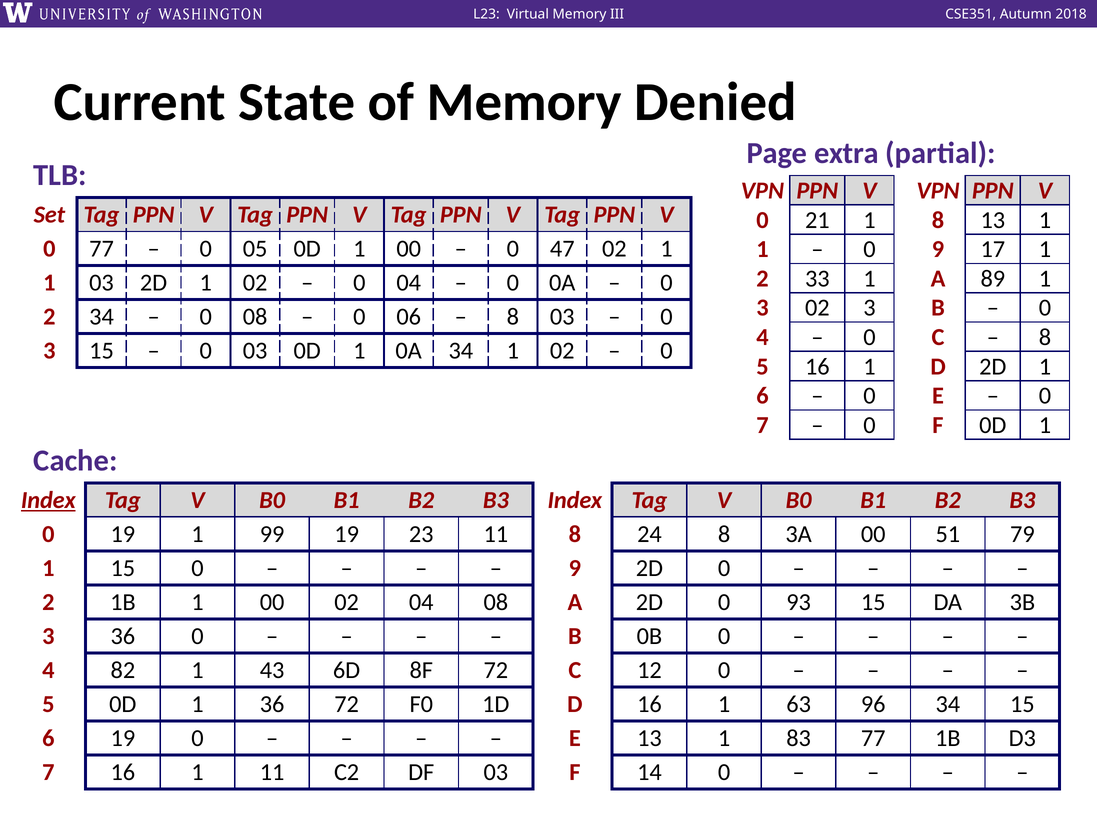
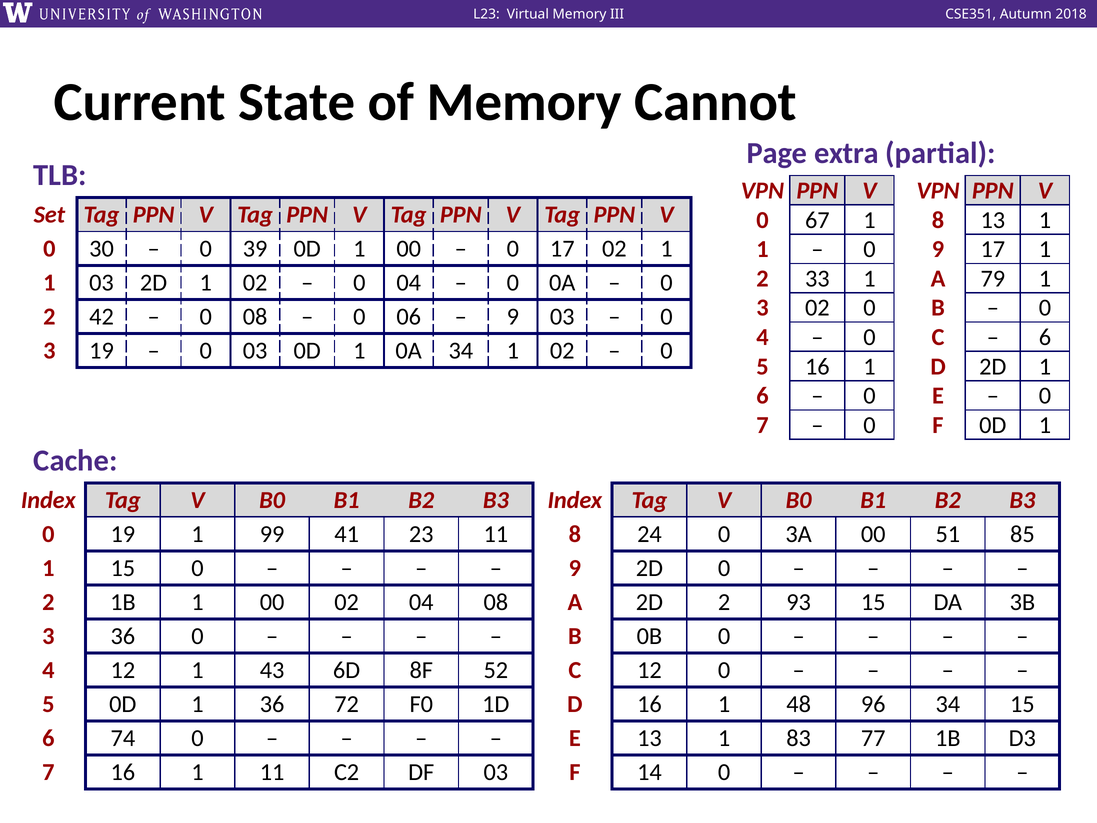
Denied: Denied -> Cannot (716, 102)
21: 21 -> 67 (817, 220)
0 77: 77 -> 30 (102, 249)
05: 05 -> 39 (255, 249)
0 47: 47 -> 17 (562, 249)
89: 89 -> 79 (993, 279)
02 3: 3 -> 0 (869, 308)
2 34: 34 -> 42 (102, 317)
8: 8 -> 9 (513, 317)
8: 8 -> 6 (1045, 337)
3 15: 15 -> 19 (102, 351)
Index underline: present -> none (48, 500)
99 19: 19 -> 41 (347, 534)
24 8: 8 -> 0 (724, 534)
79: 79 -> 85 (1022, 534)
A 2D 0: 0 -> 2 (724, 602)
4 82: 82 -> 12 (123, 670)
8F 72: 72 -> 52 (496, 670)
63: 63 -> 48 (799, 704)
6 19: 19 -> 74 (123, 738)
